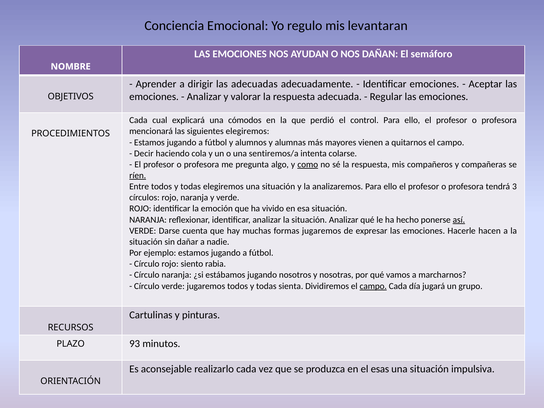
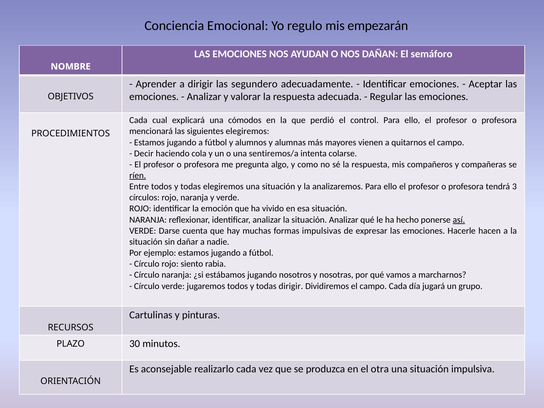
levantaran: levantaran -> empezarán (378, 26)
adecuadas: adecuadas -> segundero (254, 84)
como underline: present -> none (308, 164)
formas jugaremos: jugaremos -> impulsivas (322, 231)
todas sienta: sienta -> dirigir (291, 286)
campo underline: present -> none (373, 286)
93: 93 -> 30 (135, 344)
esas: esas -> otra (380, 369)
